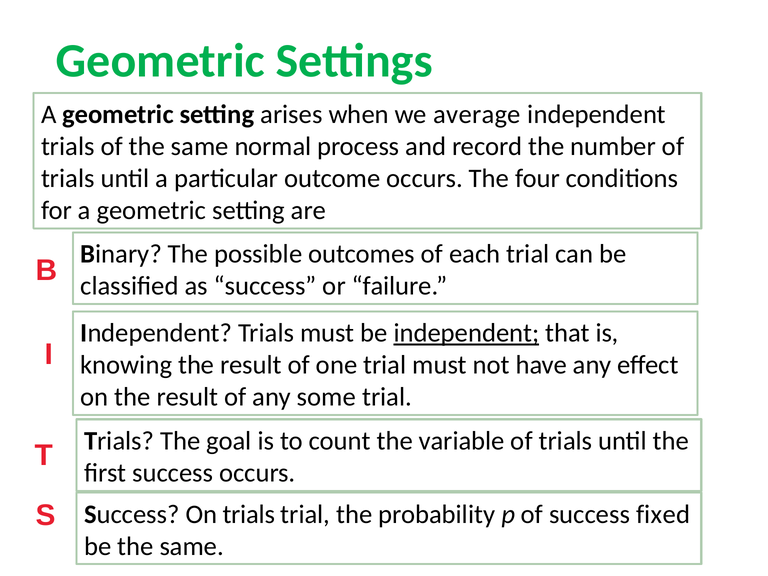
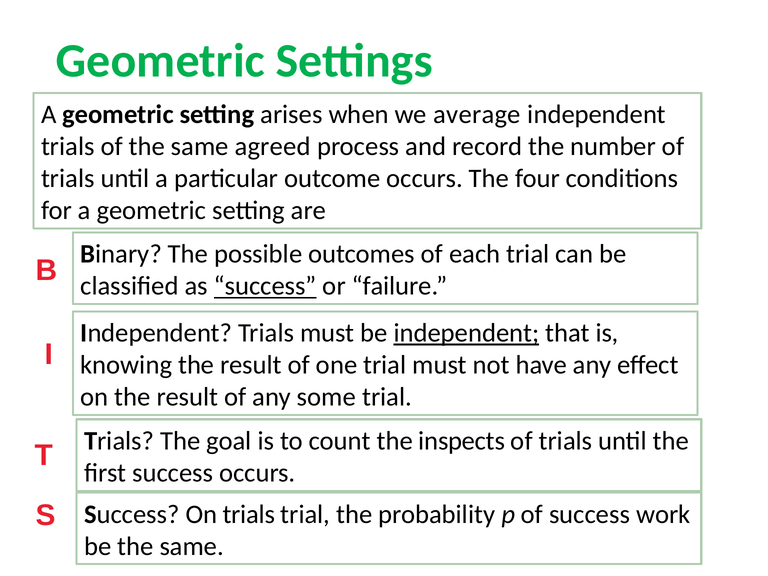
normal: normal -> agreed (273, 147)
success underline: none -> present (265, 286)
variable: variable -> inspects (462, 441)
fixed: fixed -> work (663, 514)
